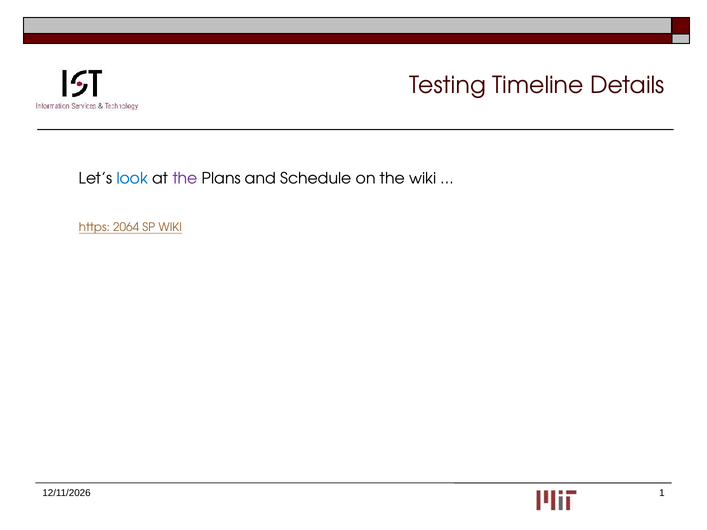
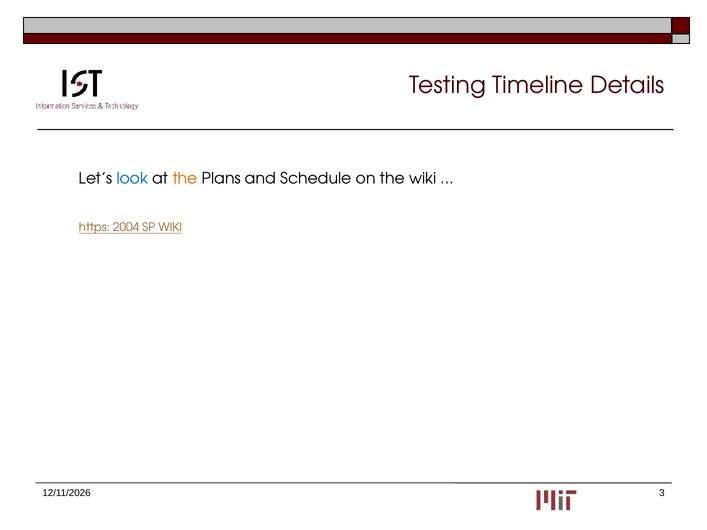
the colour: purple -> orange (185, 178)
2064: 2064 -> 2004 (126, 228)
1: 1 -> 3 (662, 493)
